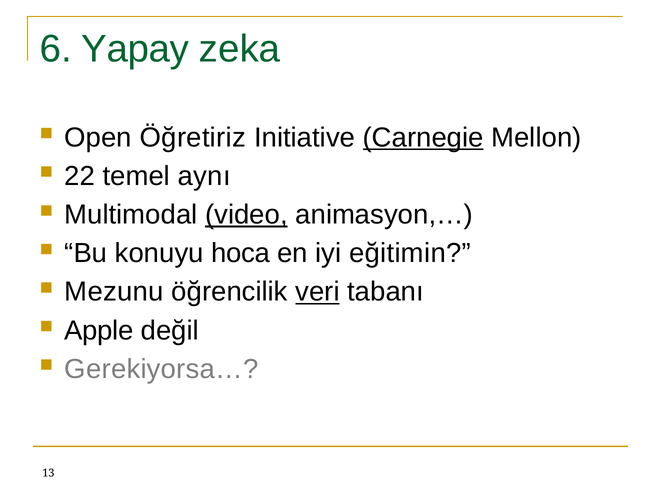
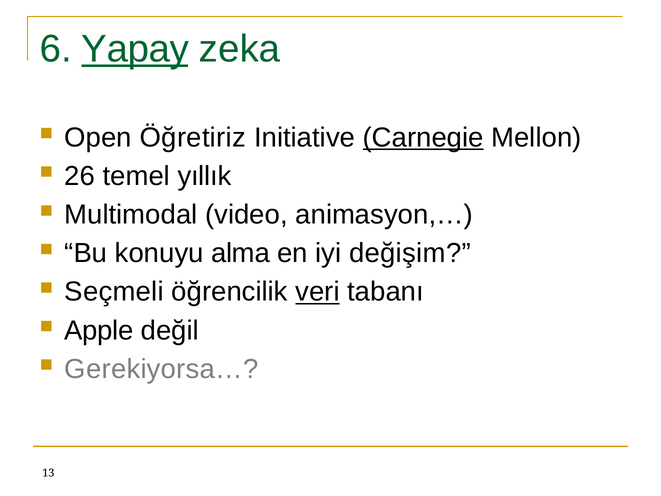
Yapay underline: none -> present (135, 49)
22: 22 -> 26 (80, 176)
aynı: aynı -> yıllık (204, 176)
video underline: present -> none (246, 215)
hoca: hoca -> alma (240, 253)
eğitimin: eğitimin -> değişim (410, 253)
Mezunu: Mezunu -> Seçmeli (114, 292)
